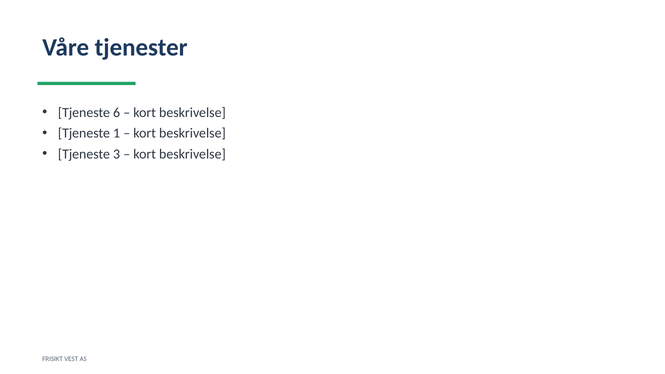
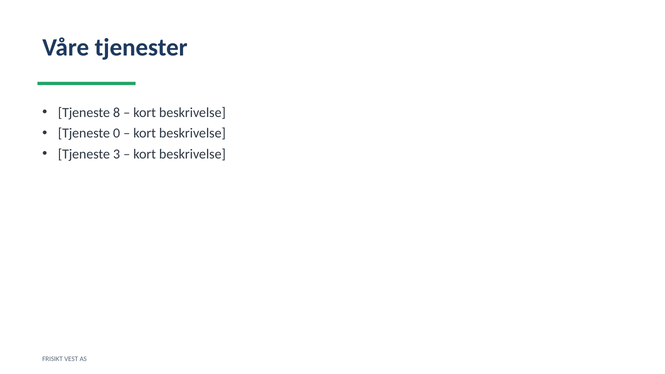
6: 6 -> 8 (117, 113)
1: 1 -> 0 (117, 133)
